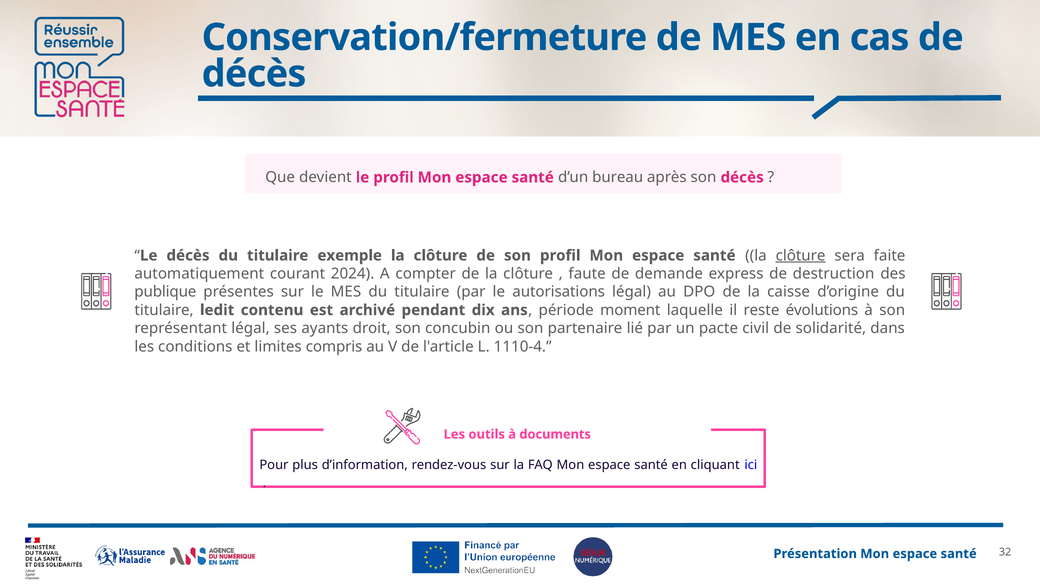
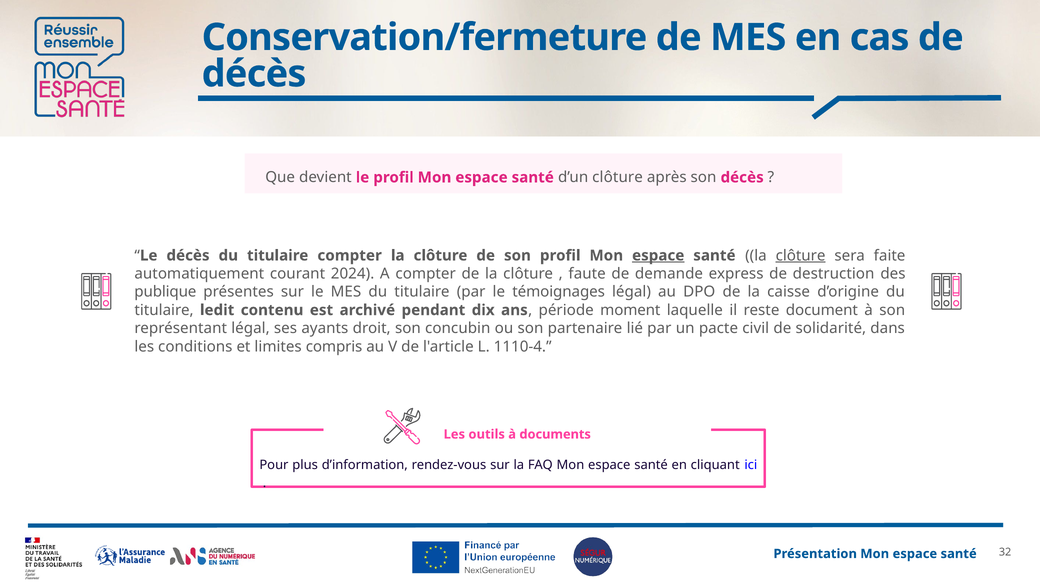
d’un bureau: bureau -> clôture (618, 177)
titulaire exemple: exemple -> compter (350, 255)
espace underline: none -> present (658, 255)
autorisations: autorisations -> témoignages (559, 292)
évolutions: évolutions -> document (822, 310)
